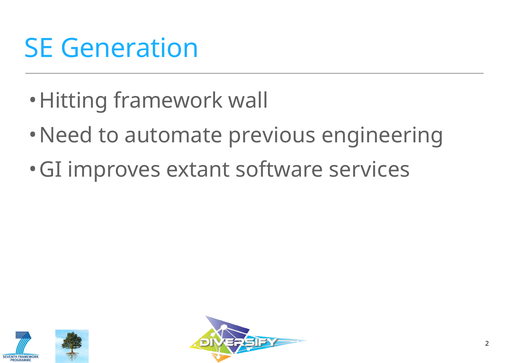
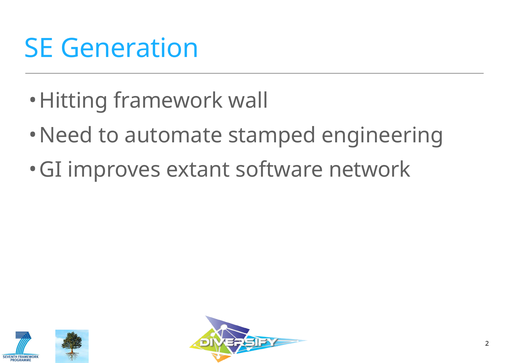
previous: previous -> stamped (272, 135)
services: services -> network (370, 170)
